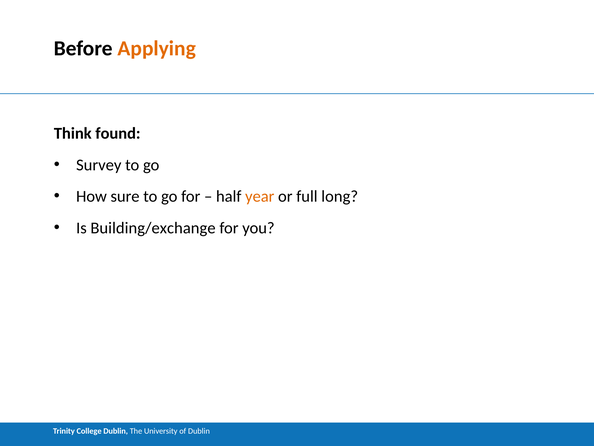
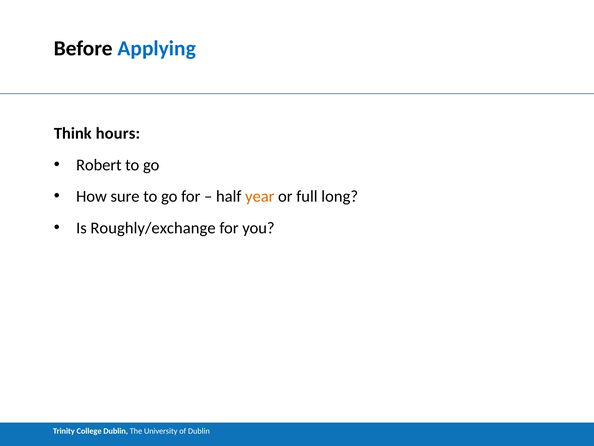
Applying colour: orange -> blue (157, 48)
found: found -> hours (118, 133)
Survey: Survey -> Robert (99, 165)
Building/exchange: Building/exchange -> Roughly/exchange (153, 228)
